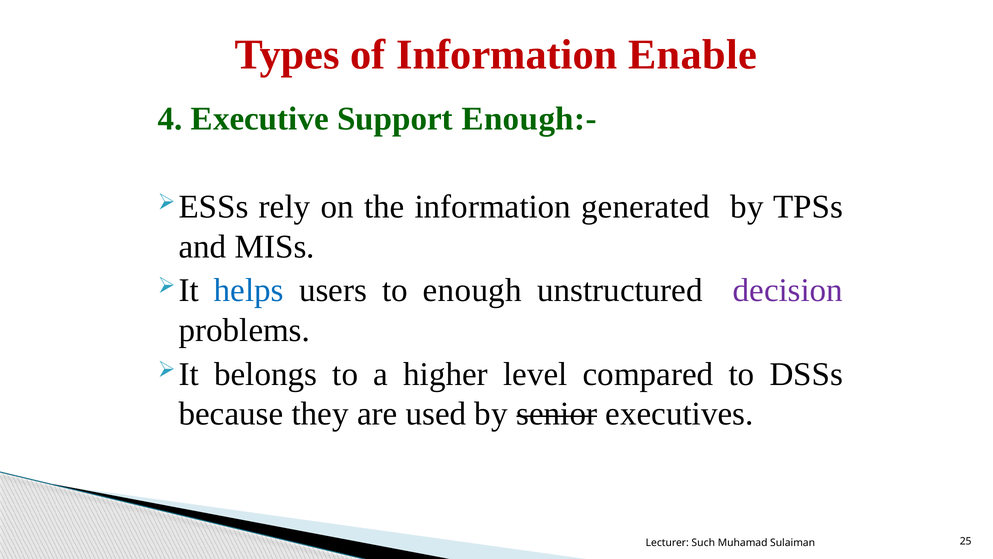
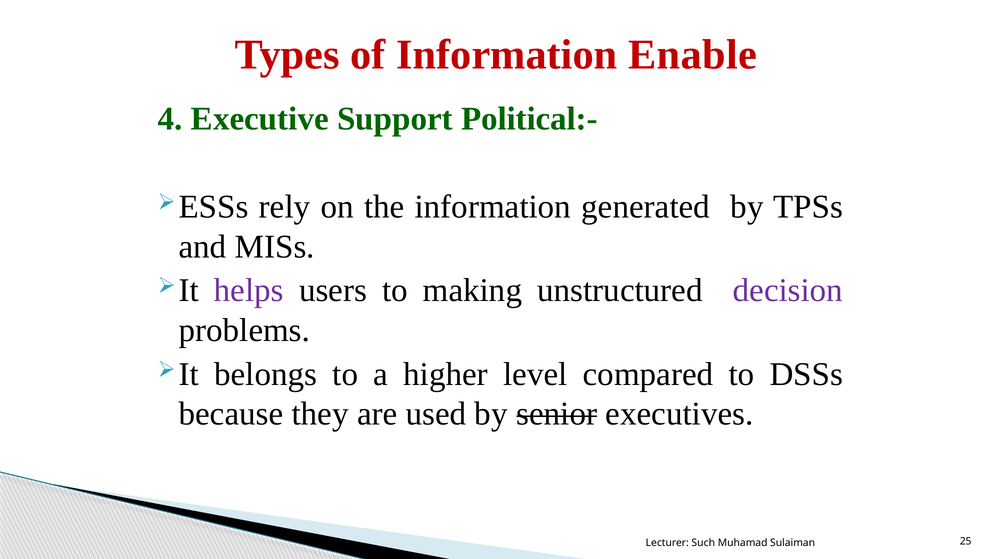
Enough:-: Enough:- -> Political:- (529, 119)
helps colour: blue -> purple (249, 290)
enough: enough -> making (472, 290)
